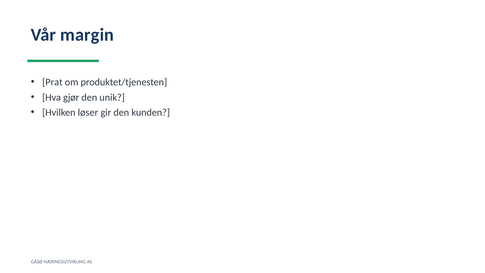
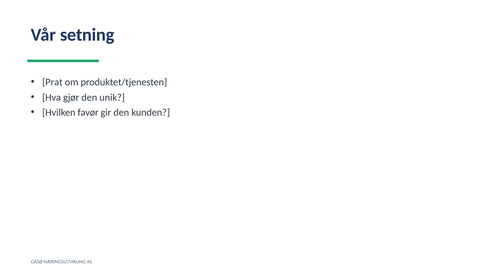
margin: margin -> setning (87, 35)
løser: løser -> favør (88, 112)
